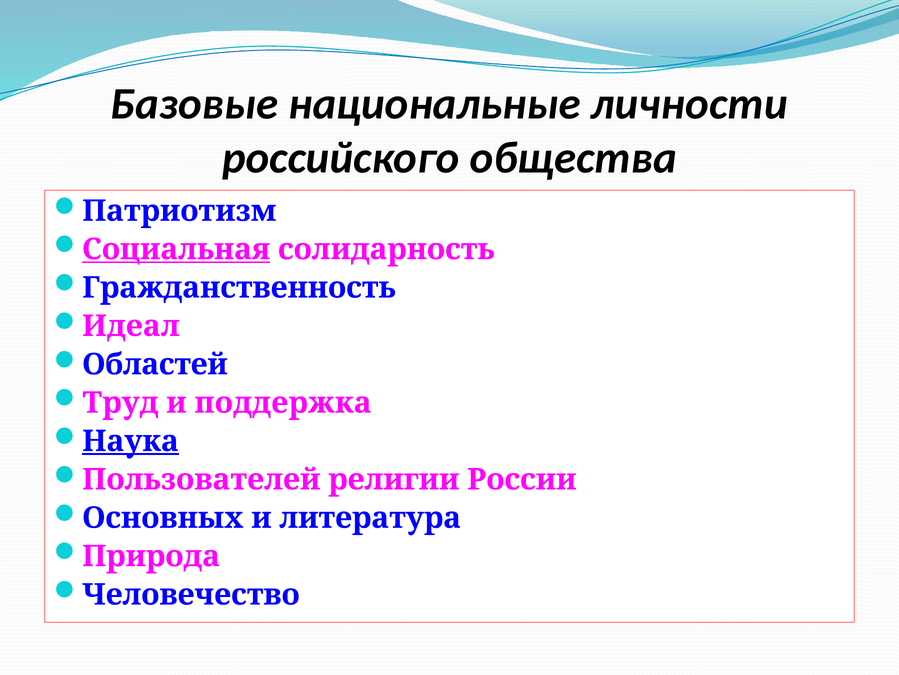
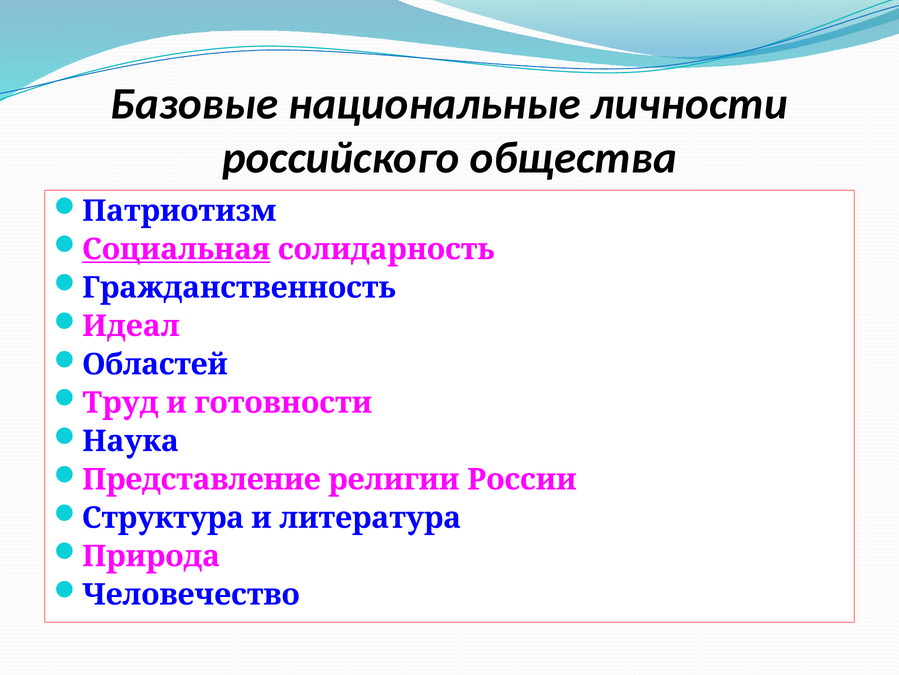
поддержка: поддержка -> готовности (283, 402)
Наука underline: present -> none (131, 441)
Пользователей: Пользователей -> Представление (201, 479)
Основных: Основных -> Структура (163, 517)
